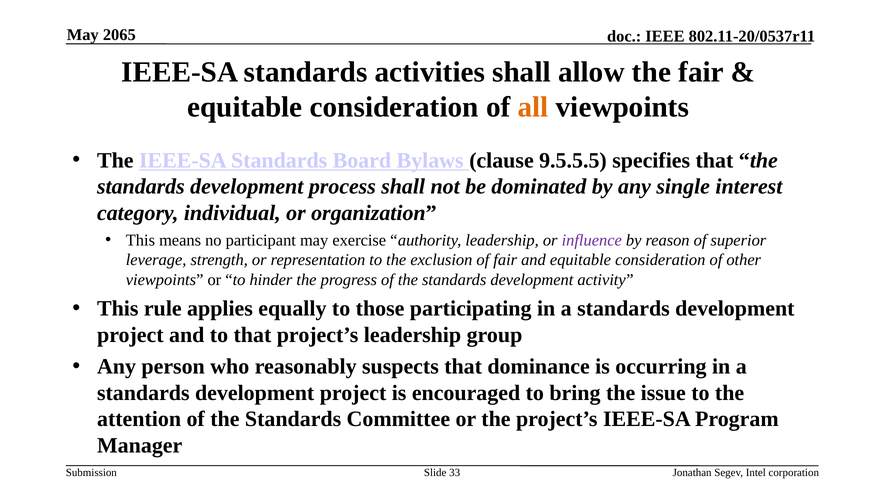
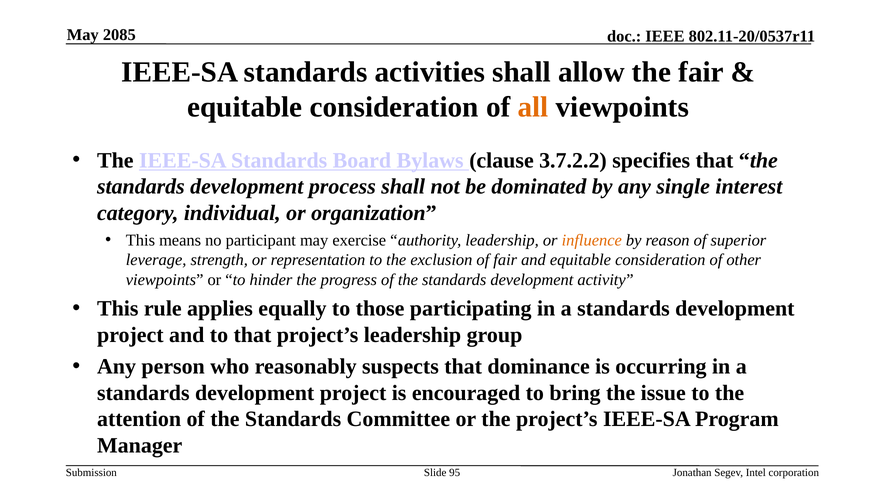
2065: 2065 -> 2085 (119, 35)
9.5.5.5: 9.5.5.5 -> 3.7.2.2 (573, 161)
influence colour: purple -> orange (592, 240)
33: 33 -> 95 (455, 473)
